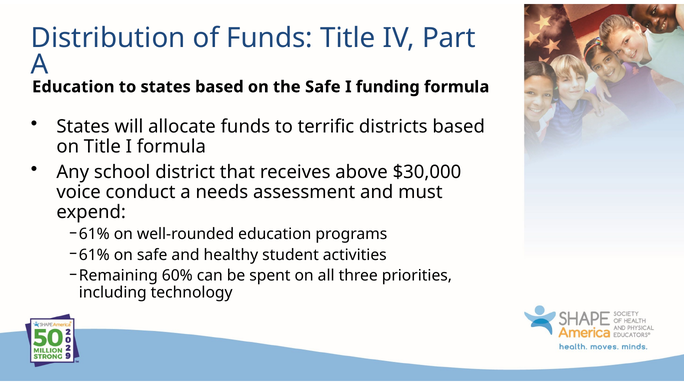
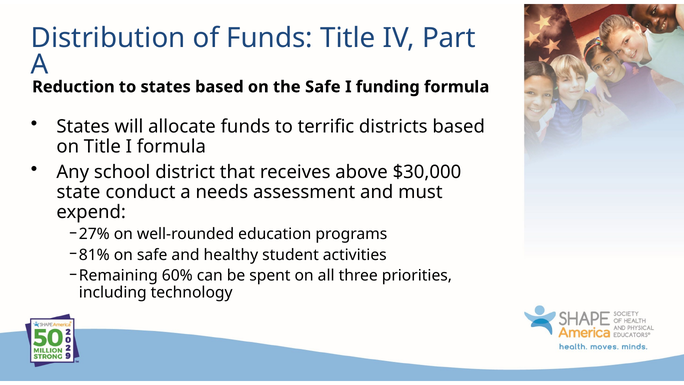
Education: Education -> Reduction (73, 87)
voice: voice -> state (78, 192)
61%: 61% -> 27% (94, 234)
61%: 61% -> 81% (94, 255)
